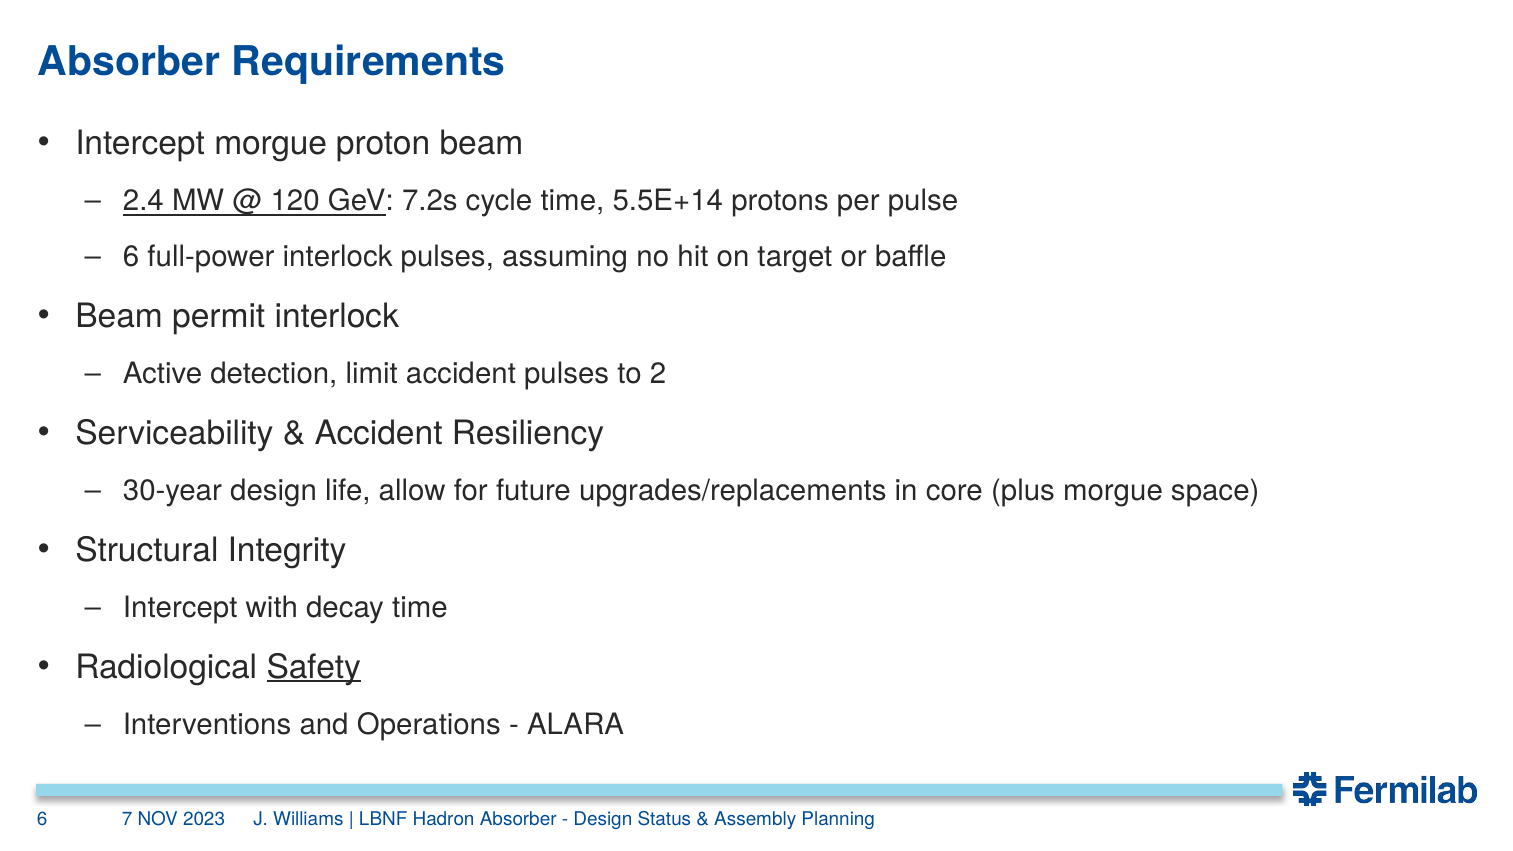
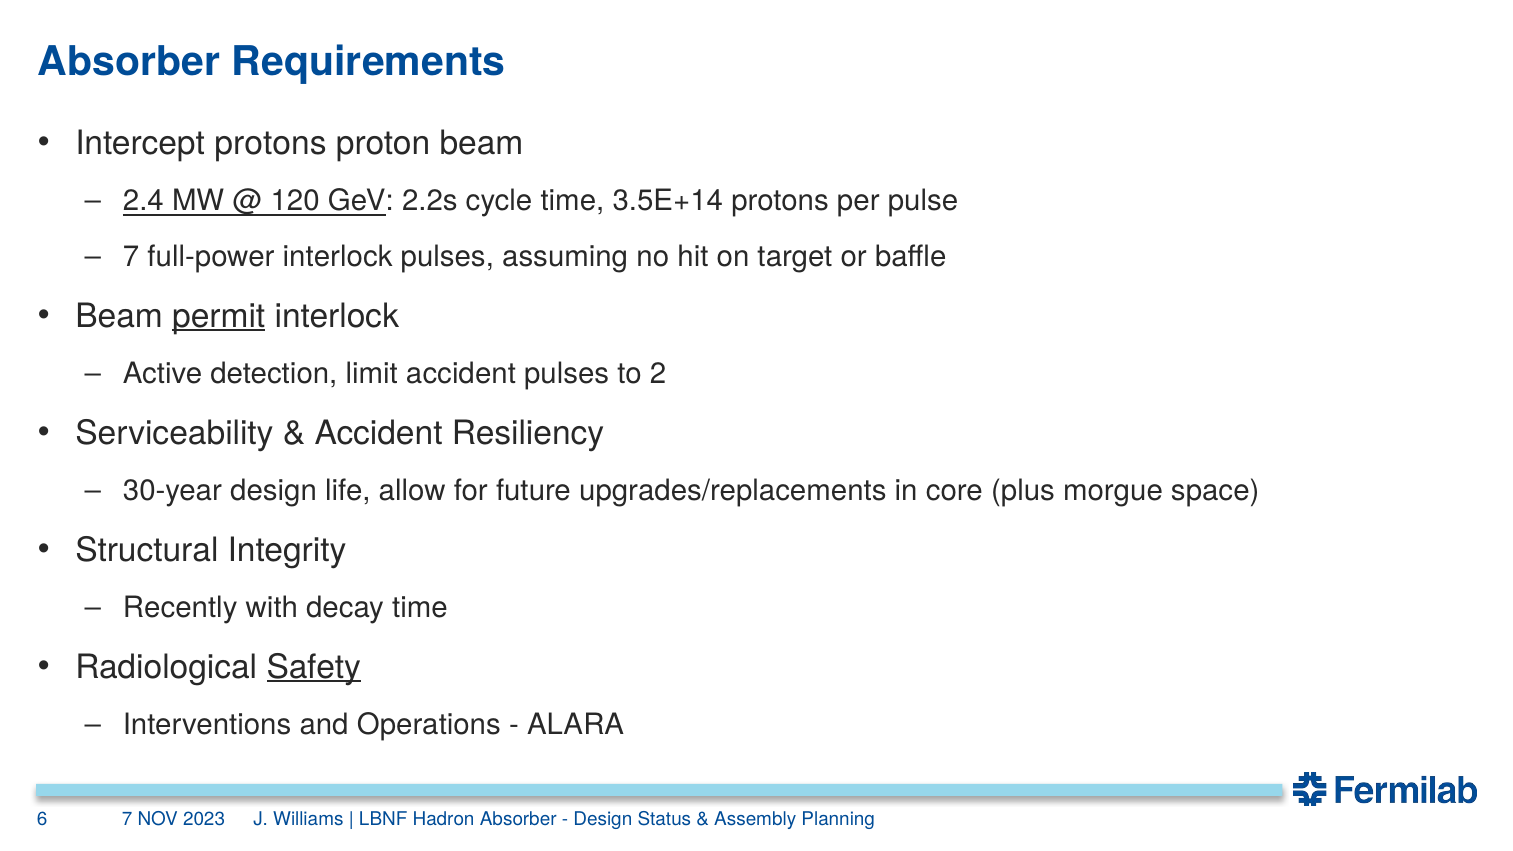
Intercept morgue: morgue -> protons (271, 143)
7.2s: 7.2s -> 2.2s (430, 201)
5.5E+14: 5.5E+14 -> 3.5E+14 (668, 201)
6: 6 -> 7 (131, 257)
permit underline: none -> present (219, 316)
Intercept: Intercept -> Recently (180, 608)
